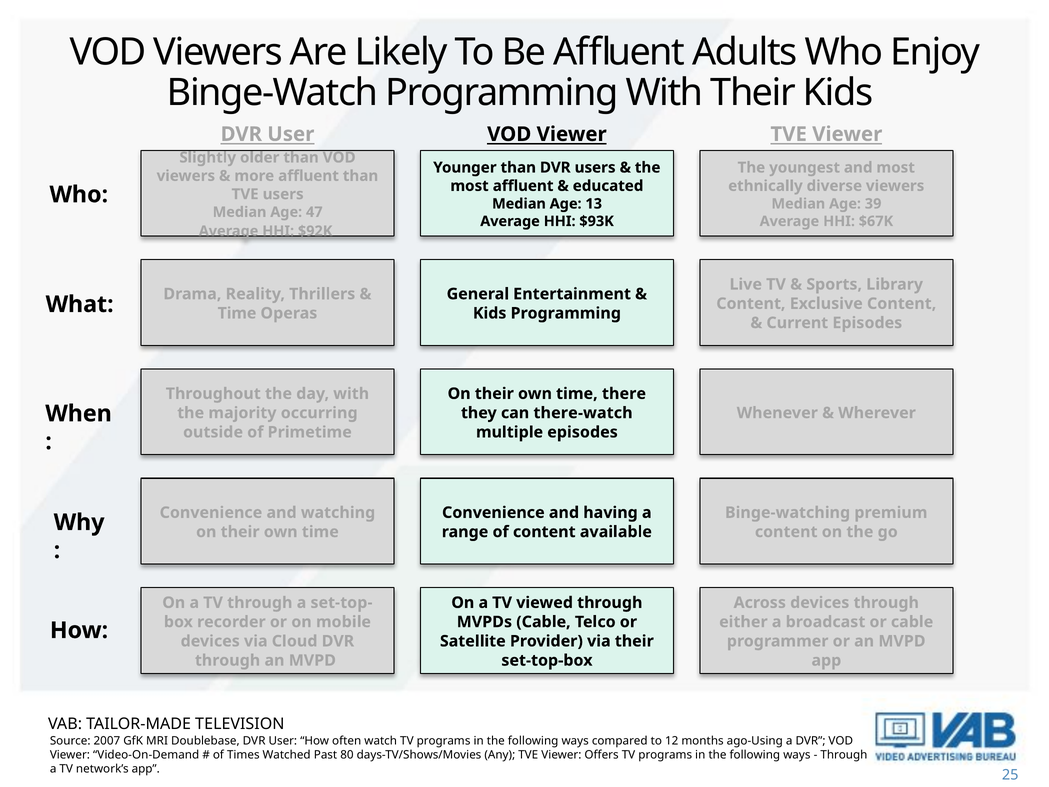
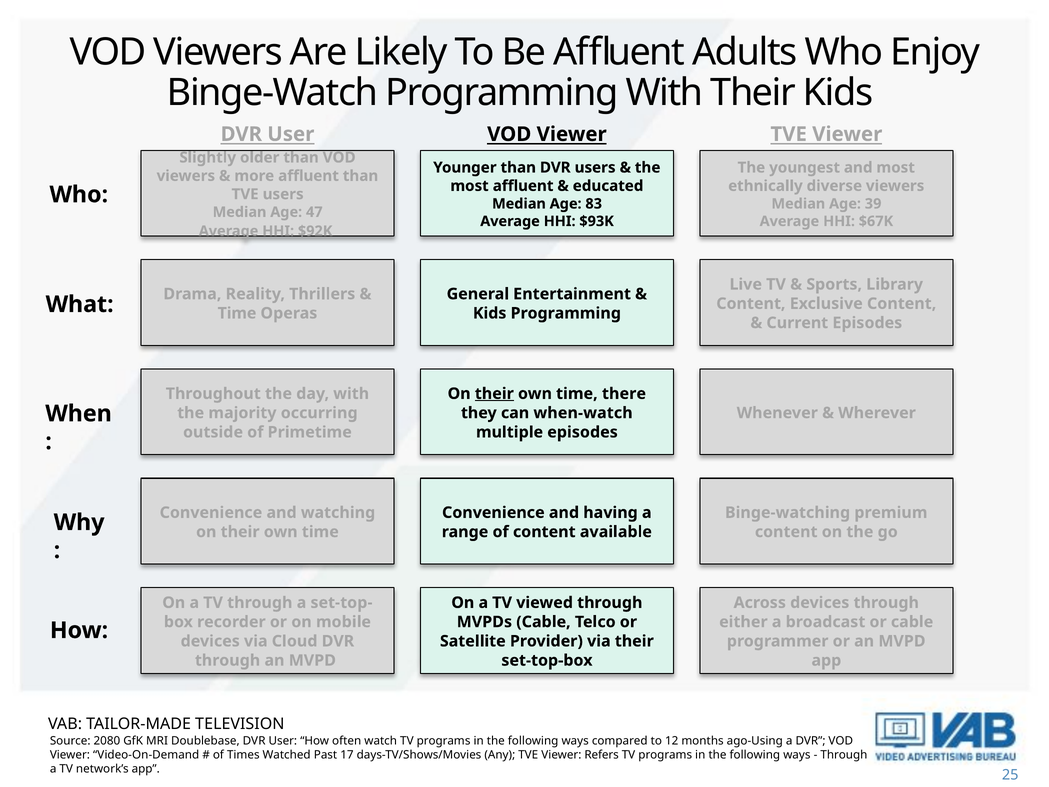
13: 13 -> 83 (594, 204)
their underline: none -> present (494, 394)
there-watch: there-watch -> when-watch (583, 413)
2007: 2007 -> 2080 (107, 741)
80: 80 -> 17 (347, 755)
Offers: Offers -> Refers (602, 755)
